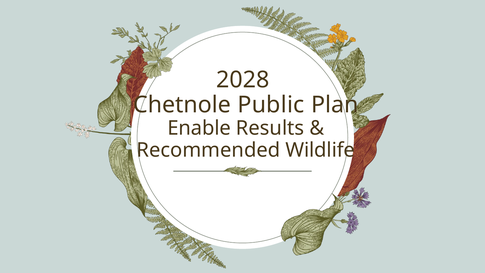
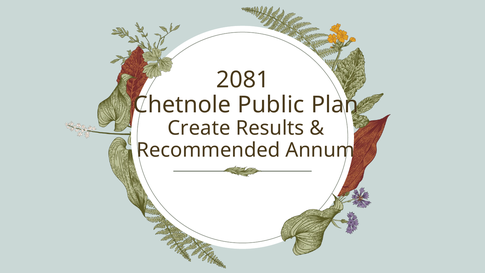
2028: 2028 -> 2081 (243, 80)
Enable: Enable -> Create (199, 128)
Wildlife: Wildlife -> Annum (320, 150)
